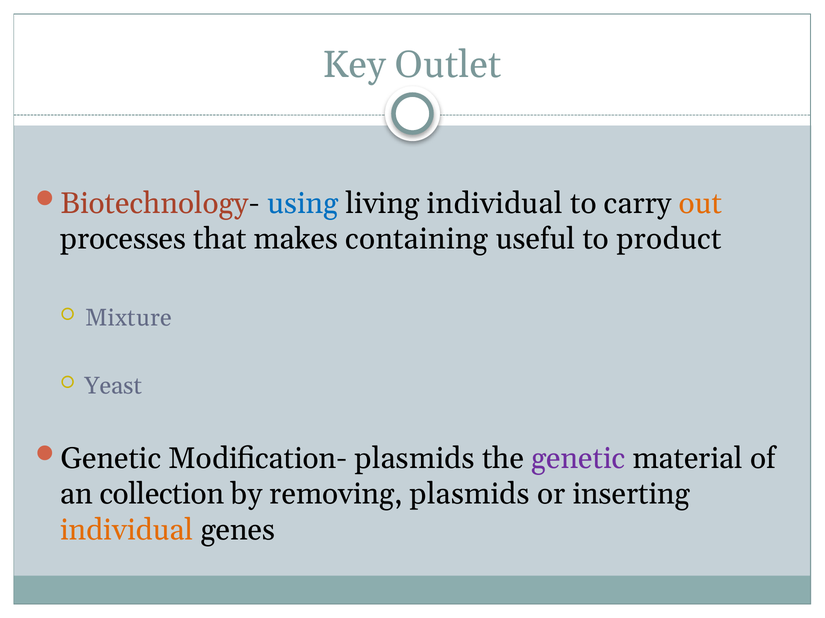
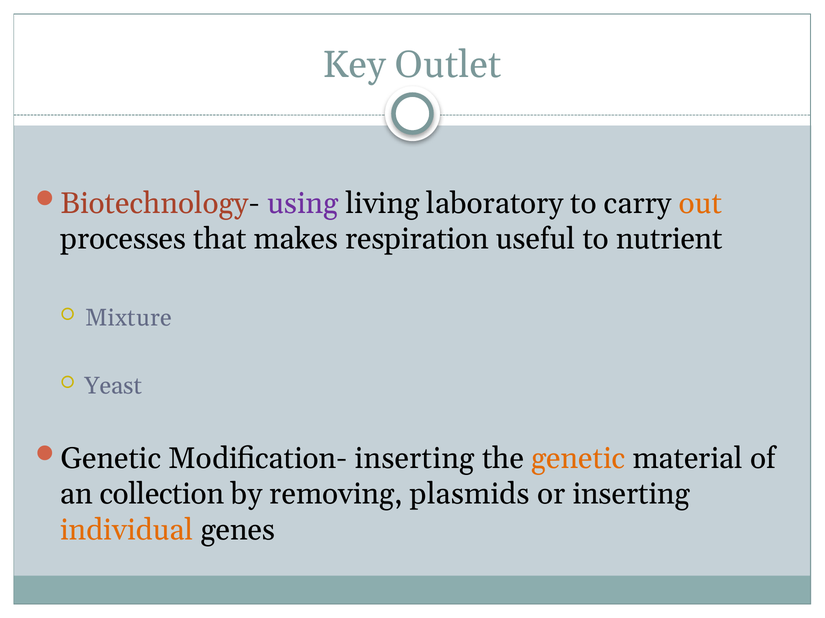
using colour: blue -> purple (303, 204)
living individual: individual -> laboratory (495, 204)
containing: containing -> respiration (417, 239)
product: product -> nutrient (669, 239)
Modification- plasmids: plasmids -> inserting (415, 459)
genetic colour: purple -> orange (578, 459)
